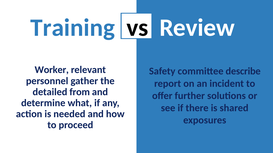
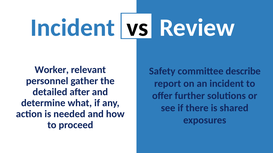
Training: Training -> Incident (73, 28)
from: from -> after (80, 92)
